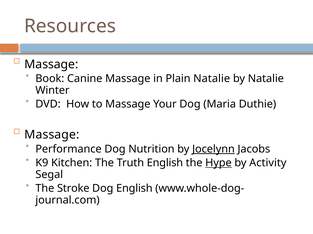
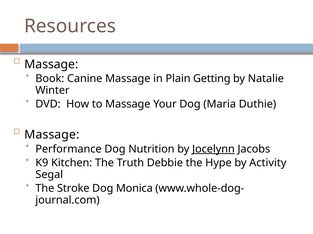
Plain Natalie: Natalie -> Getting (212, 79)
Truth English: English -> Debbie (165, 163)
Hype underline: present -> none (218, 163)
Dog English: English -> Monica (134, 189)
